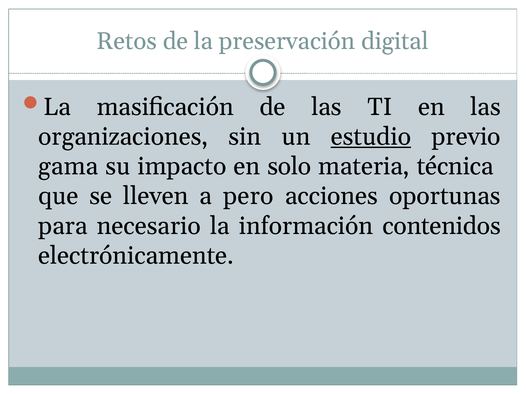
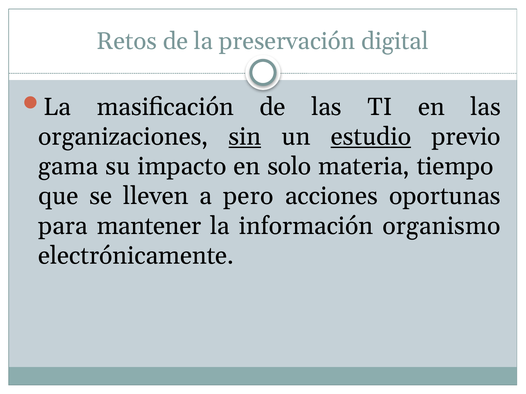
sin underline: none -> present (245, 137)
técnica: técnica -> tiempo (455, 167)
necesario: necesario -> mantener (149, 226)
contenidos: contenidos -> organismo (441, 226)
